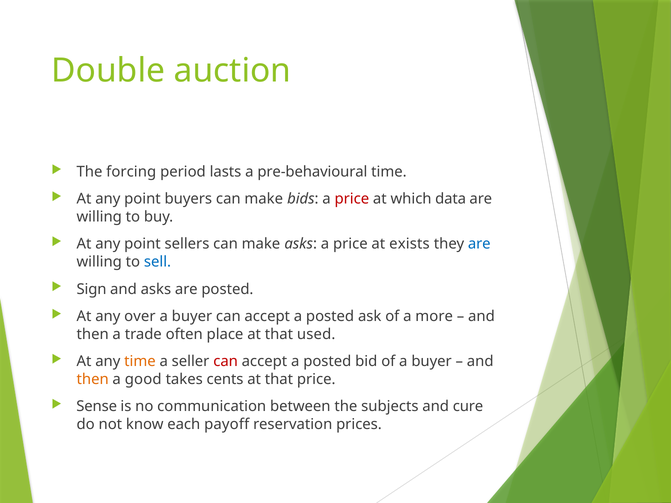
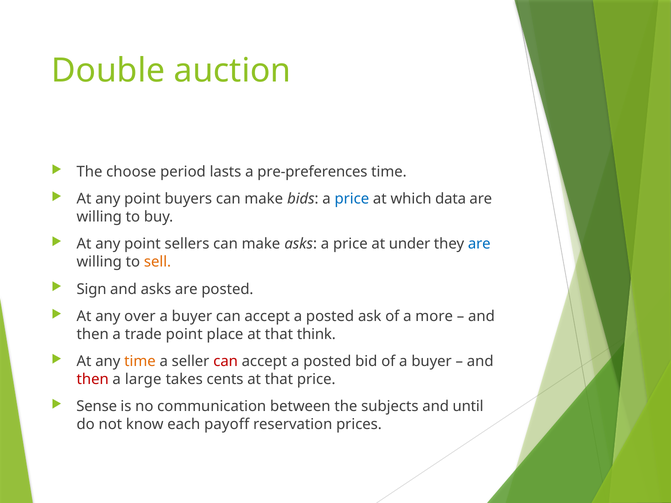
forcing: forcing -> choose (131, 172)
pre-behavioural: pre-behavioural -> pre-preferences (312, 172)
price colour: red -> blue (352, 199)
exists: exists -> under (410, 244)
sell colour: blue -> orange (158, 262)
trade often: often -> point (184, 334)
used: used -> think (316, 334)
then colour: orange -> red (93, 379)
good: good -> large (143, 379)
cure: cure -> until (468, 407)
